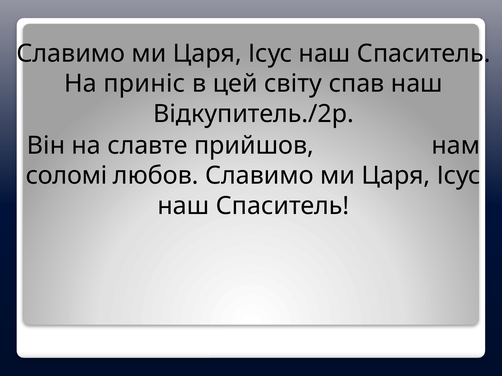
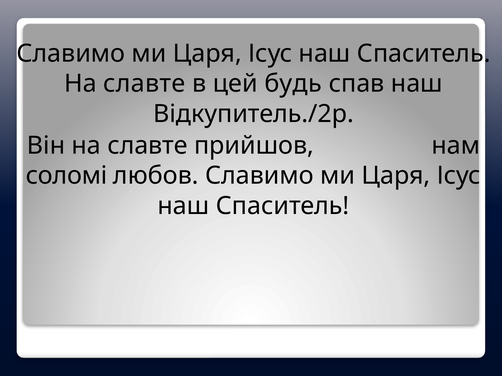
приніс: приніс -> славте (144, 84)
світу: світу -> будь (293, 84)
